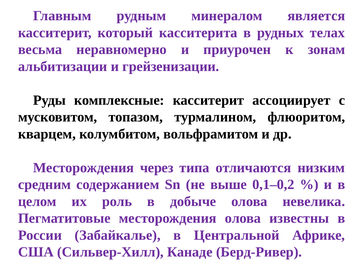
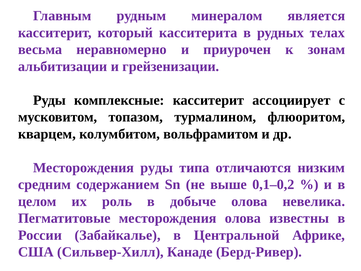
Месторождения через: через -> руды (157, 167)
